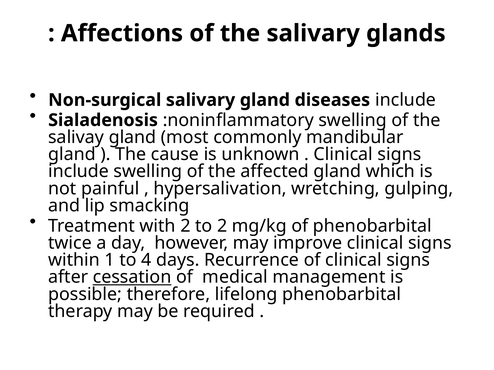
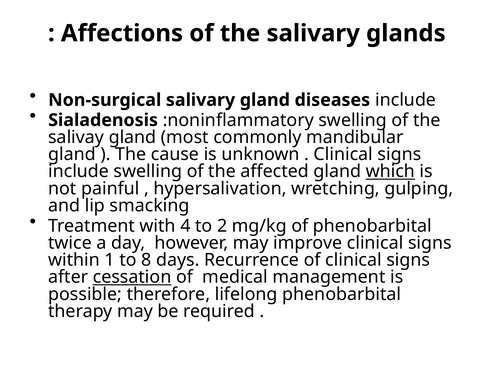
which underline: none -> present (390, 172)
with 2: 2 -> 4 (185, 226)
4: 4 -> 8 (146, 260)
